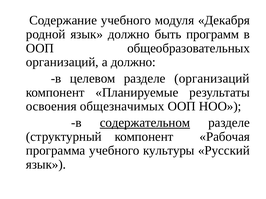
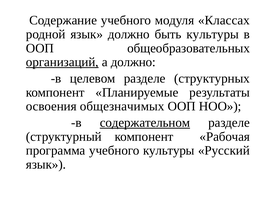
Декабря: Декабря -> Классах (224, 20)
быть программ: программ -> культуры (213, 34)
организаций underline: none -> present (62, 62)
разделе организаций: организаций -> структурных (212, 79)
